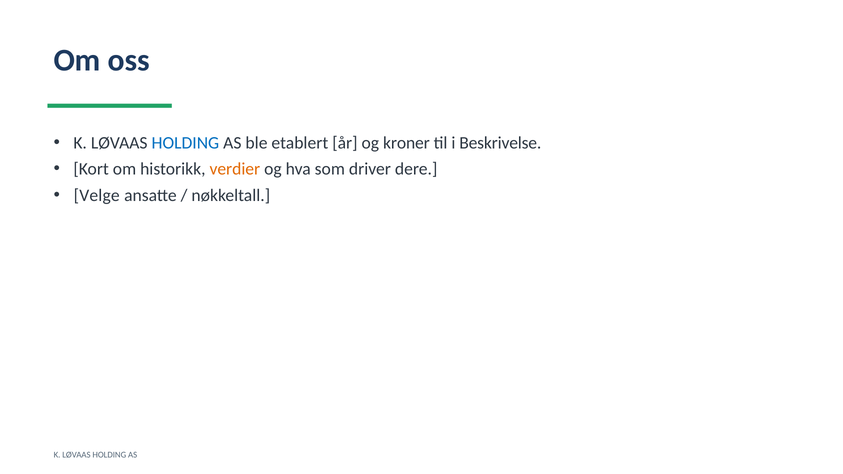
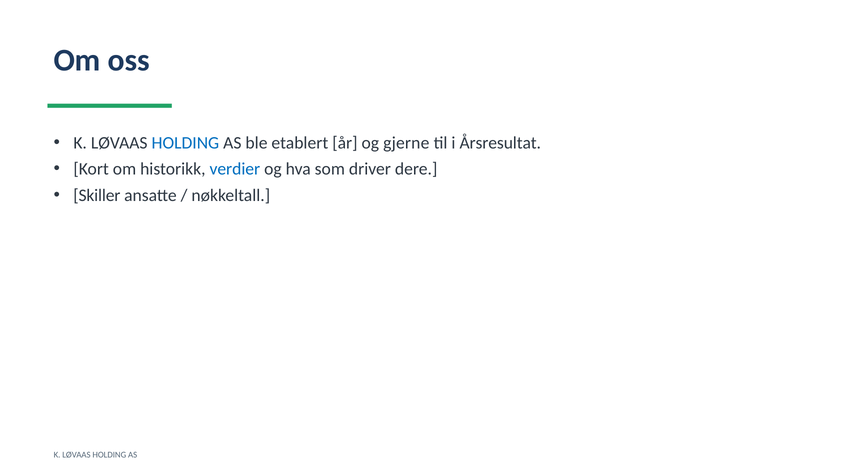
kroner: kroner -> gjerne (406, 143)
Beskrivelse: Beskrivelse -> Årsresultat (500, 143)
verdier colour: orange -> blue (235, 169)
Velge: Velge -> Skiller (97, 195)
